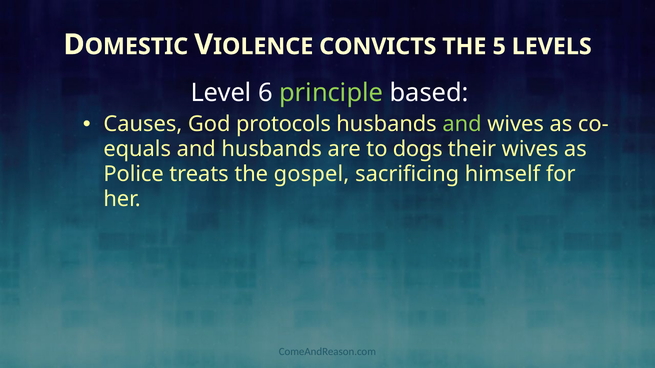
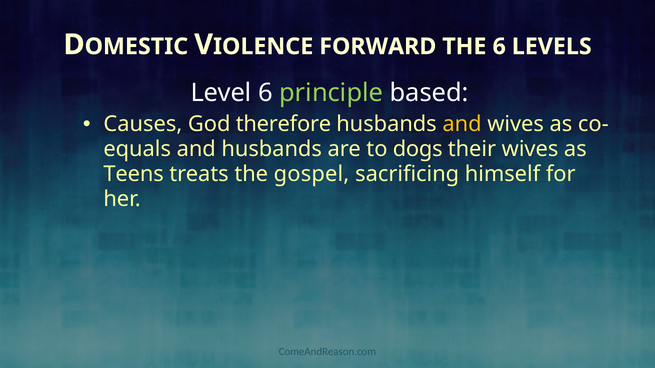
CONVICTS: CONVICTS -> FORWARD (378, 47)
THE 5: 5 -> 6 (499, 47)
protocols: protocols -> therefore (283, 124)
and colour: light green -> yellow (462, 124)
Police: Police -> Teens (134, 174)
